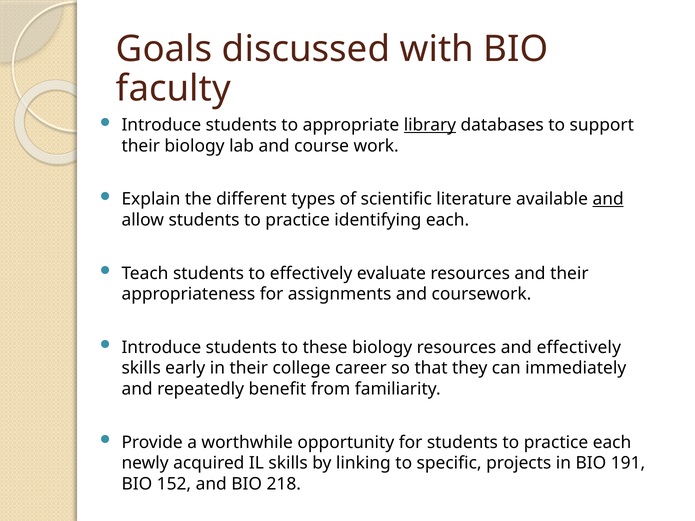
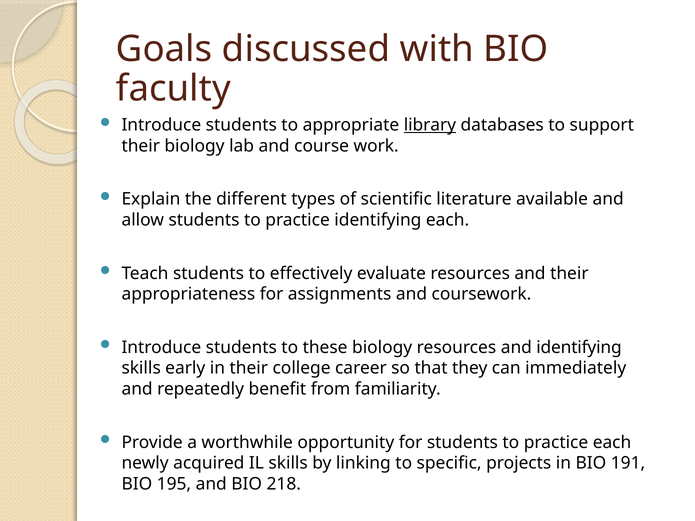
and underline: present -> none (608, 199)
and effectively: effectively -> identifying (579, 348)
152: 152 -> 195 (174, 484)
